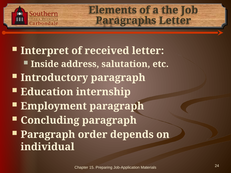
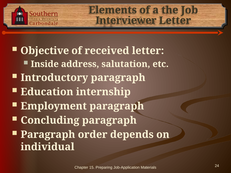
Paragraphs: Paragraphs -> Interviewer (126, 20)
Interpret: Interpret -> Objective (45, 51)
